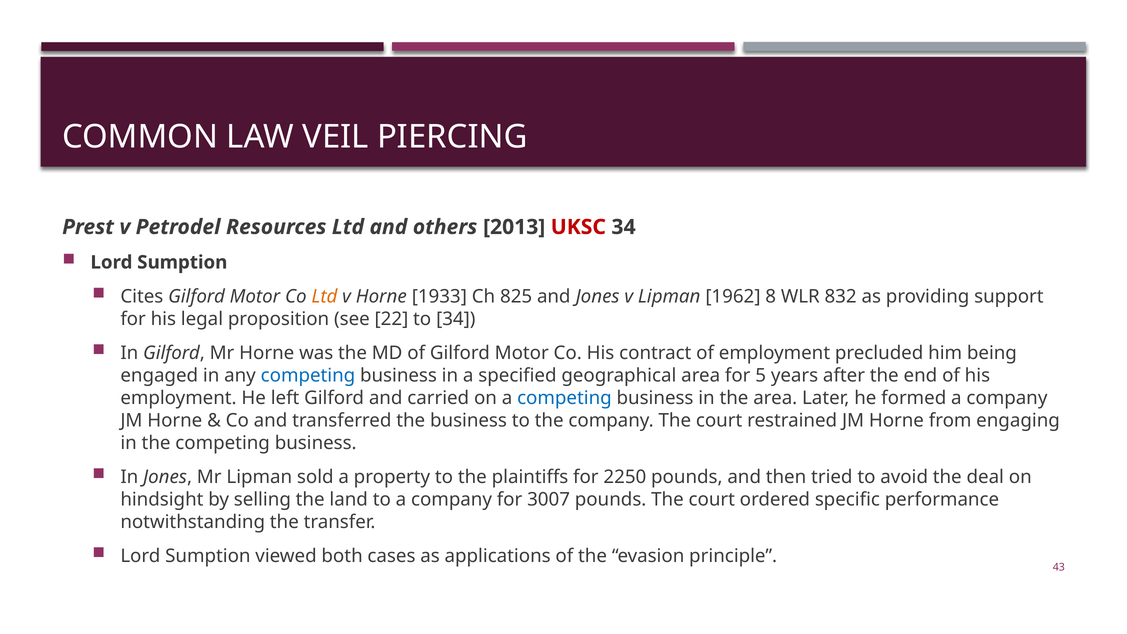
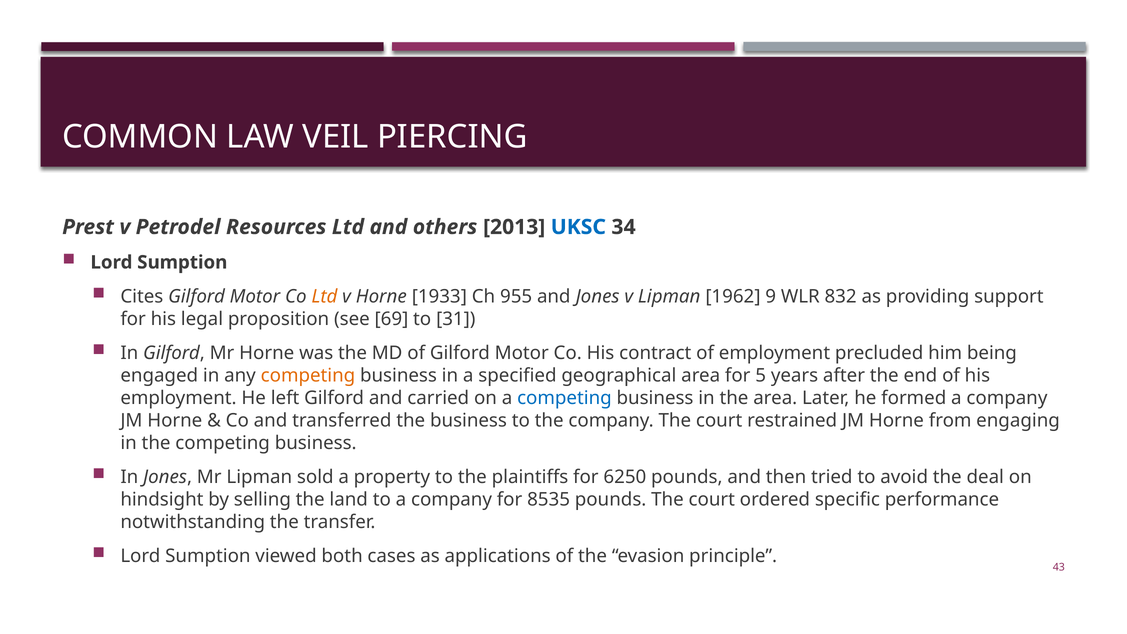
UKSC colour: red -> blue (578, 227)
825: 825 -> 955 (516, 296)
8: 8 -> 9 (771, 296)
22: 22 -> 69 (391, 319)
to 34: 34 -> 31 (456, 319)
competing colour: blue -> orange (308, 375)
2250: 2250 -> 6250 (625, 477)
3007: 3007 -> 8535 (549, 500)
